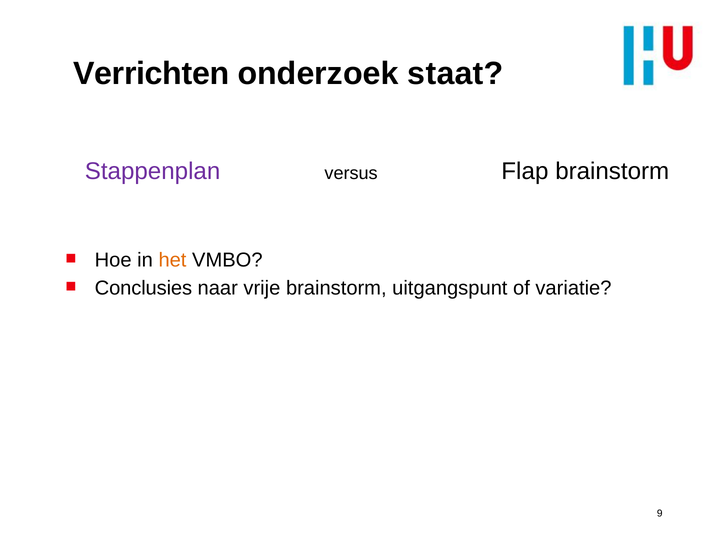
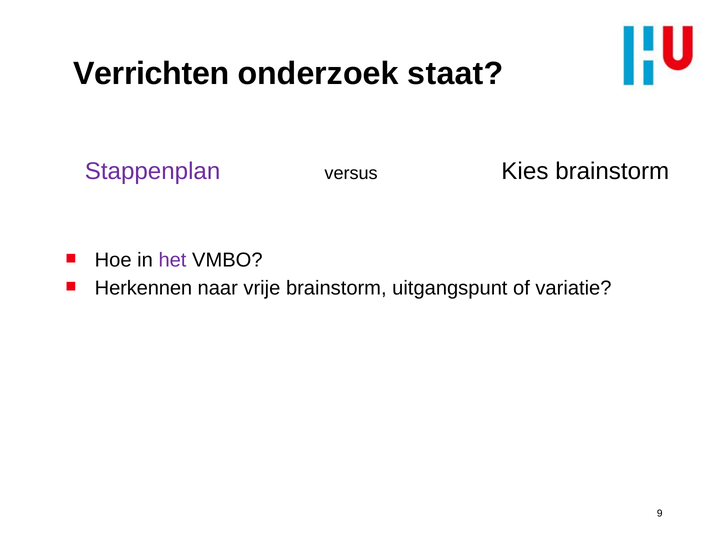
Flap: Flap -> Kies (525, 171)
het colour: orange -> purple (172, 260)
Conclusies: Conclusies -> Herkennen (143, 288)
